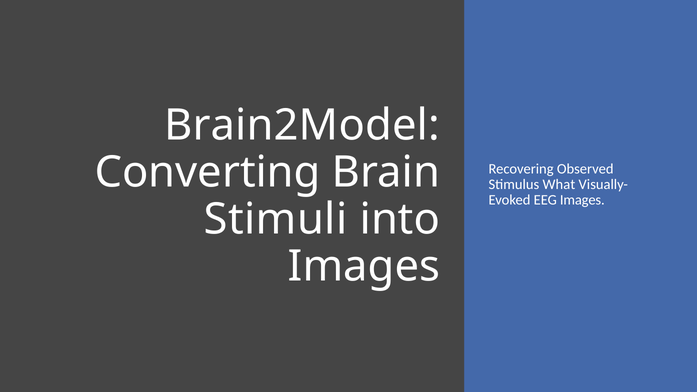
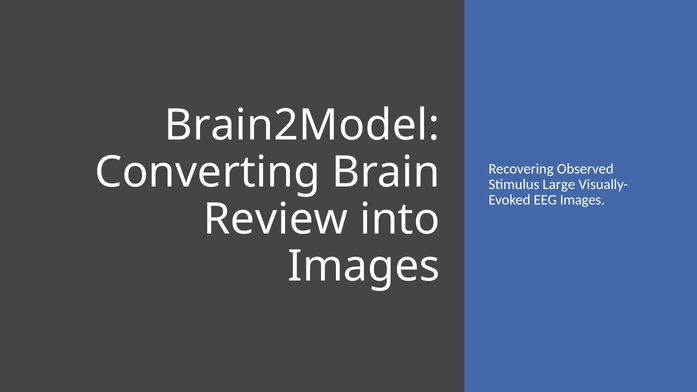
What: What -> Large (559, 184)
Stimuli: Stimuli -> Review (276, 219)
